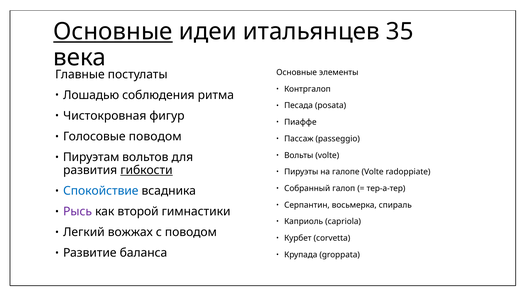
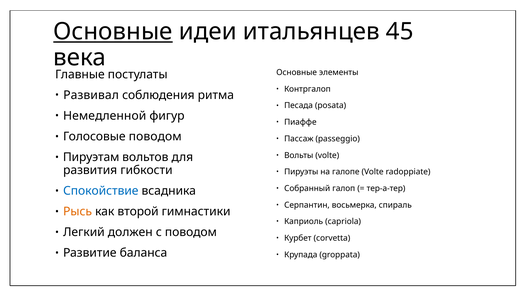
35: 35 -> 45 (400, 32)
Лошадью: Лошадью -> Развивал (91, 95)
Чистокровная: Чистокровная -> Немедленной (105, 116)
гибкости underline: present -> none (146, 170)
Рысь colour: purple -> orange (78, 212)
вожжах: вожжах -> должен (130, 232)
